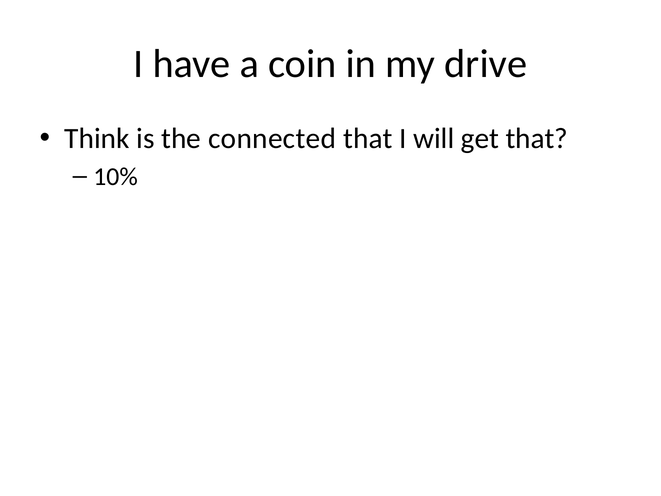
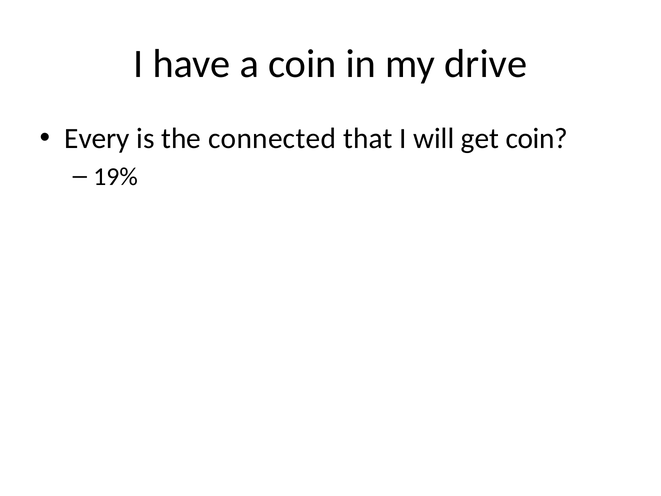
Think: Think -> Every (97, 139)
get that: that -> coin (537, 139)
10%: 10% -> 19% (116, 177)
